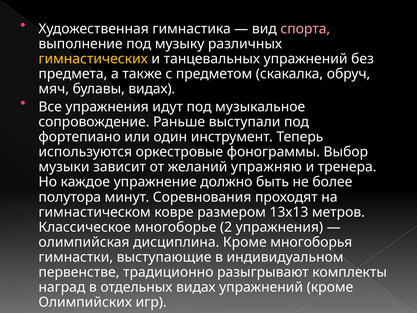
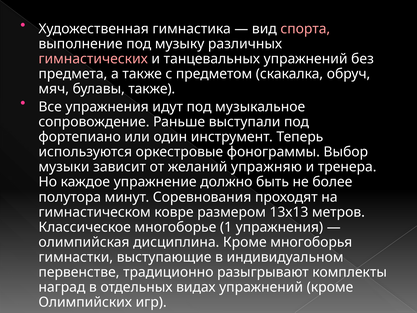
гимнастических colour: yellow -> pink (93, 59)
булавы видах: видах -> также (152, 89)
2: 2 -> 1 (226, 227)
